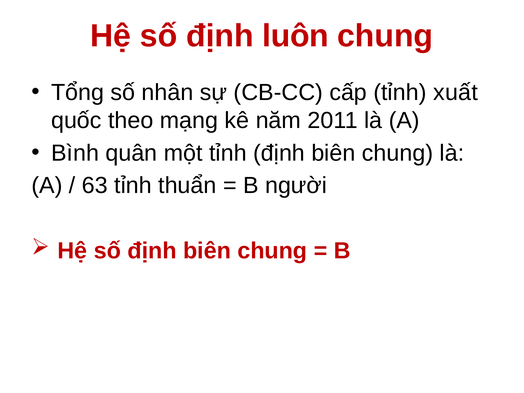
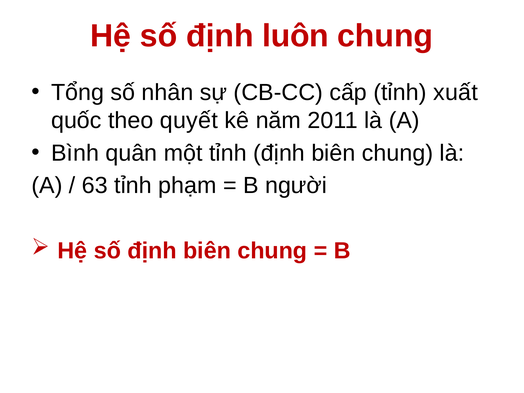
mạng: mạng -> quyết (189, 120)
thuẩn: thuẩn -> phạm (187, 186)
